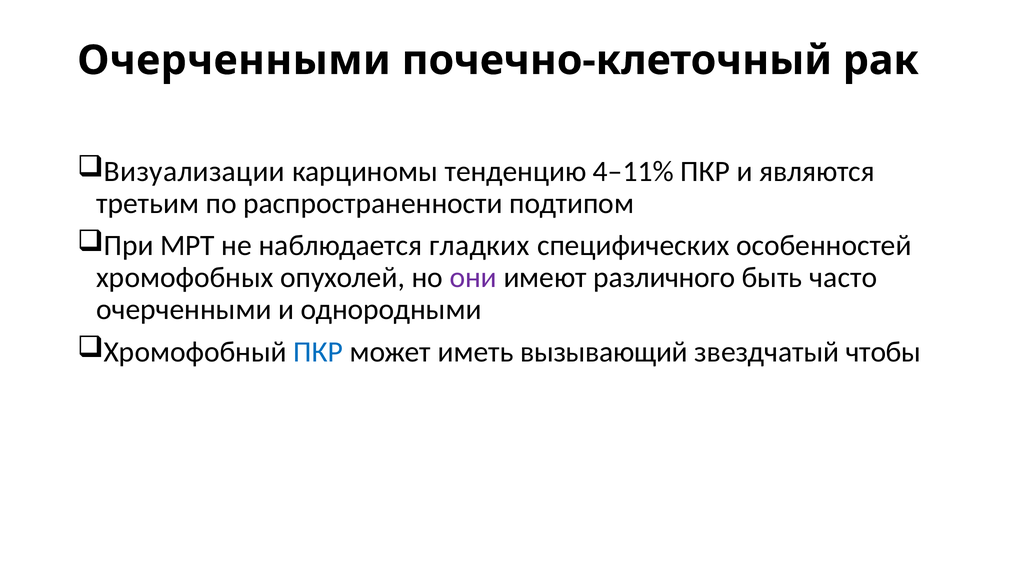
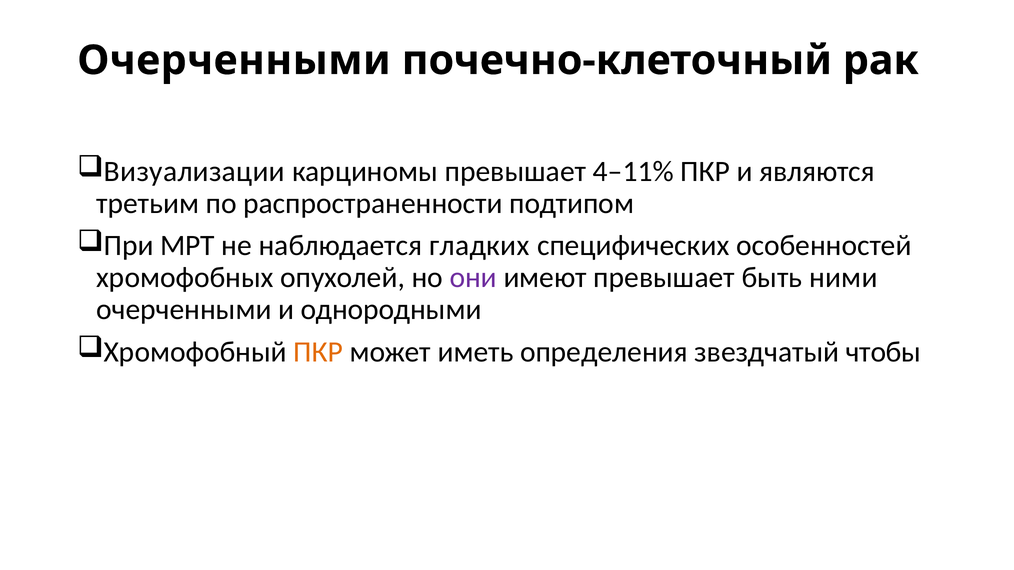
карциномы тенденцию: тенденцию -> превышает (515, 171)
имеют различного: различного -> превышает (664, 278)
часто: часто -> ними (843, 278)
ПКР colour: blue -> orange (318, 352)
вызывающий: вызывающий -> определения (604, 352)
